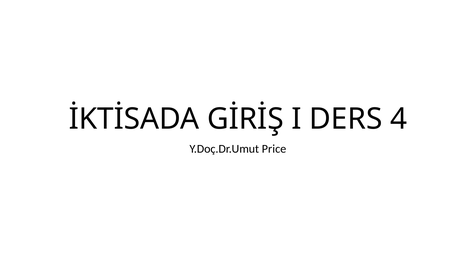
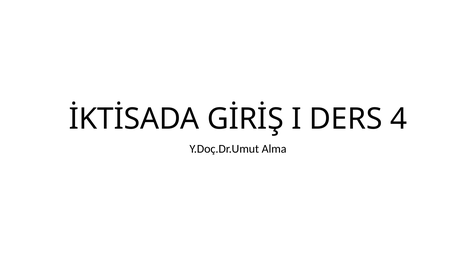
Price: Price -> Alma (274, 149)
